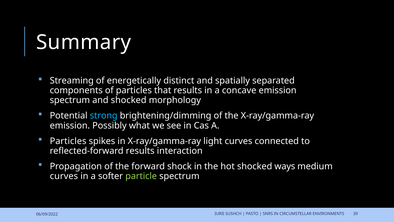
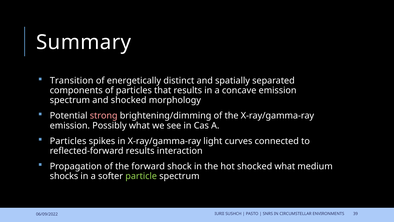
Streaming: Streaming -> Transition (72, 81)
strong colour: light blue -> pink (104, 116)
shocked ways: ways -> what (285, 166)
curves: curves -> shocks (64, 176)
